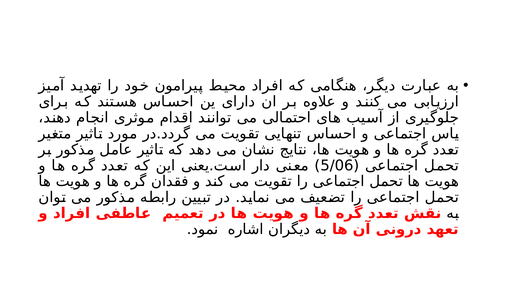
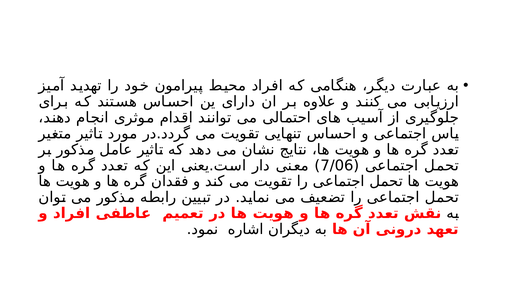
5/06: 5/06 -> 7/06 (337, 166)
